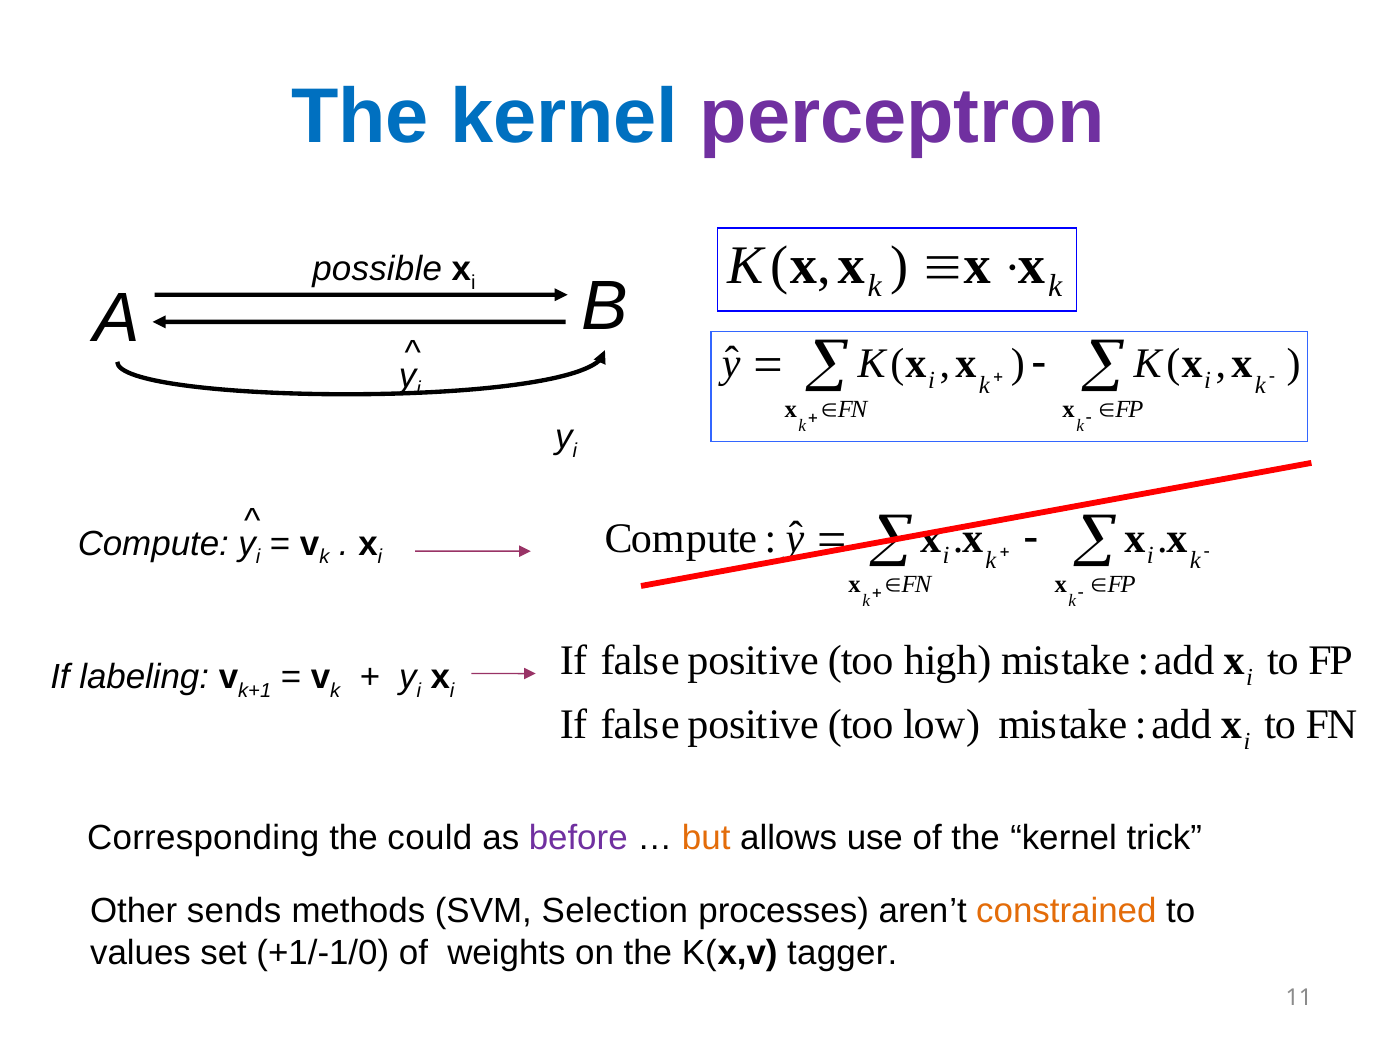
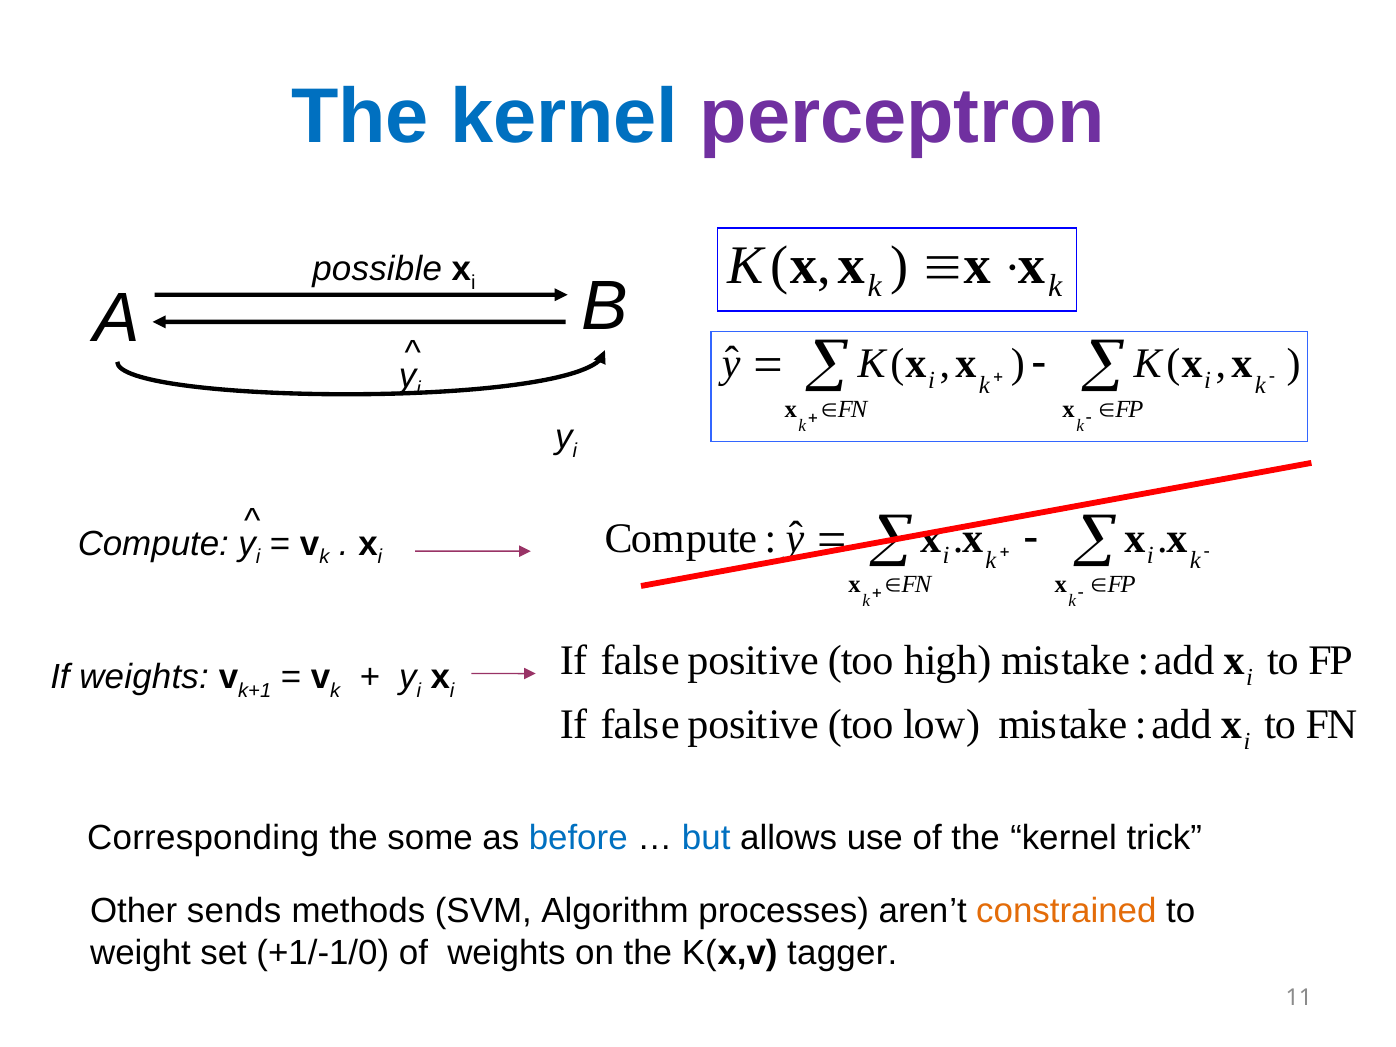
If labeling: labeling -> weights (144, 677)
could: could -> some (430, 838)
before colour: purple -> blue (578, 838)
but colour: orange -> blue (706, 838)
Selection: Selection -> Algorithm (615, 911)
values: values -> weight (140, 953)
